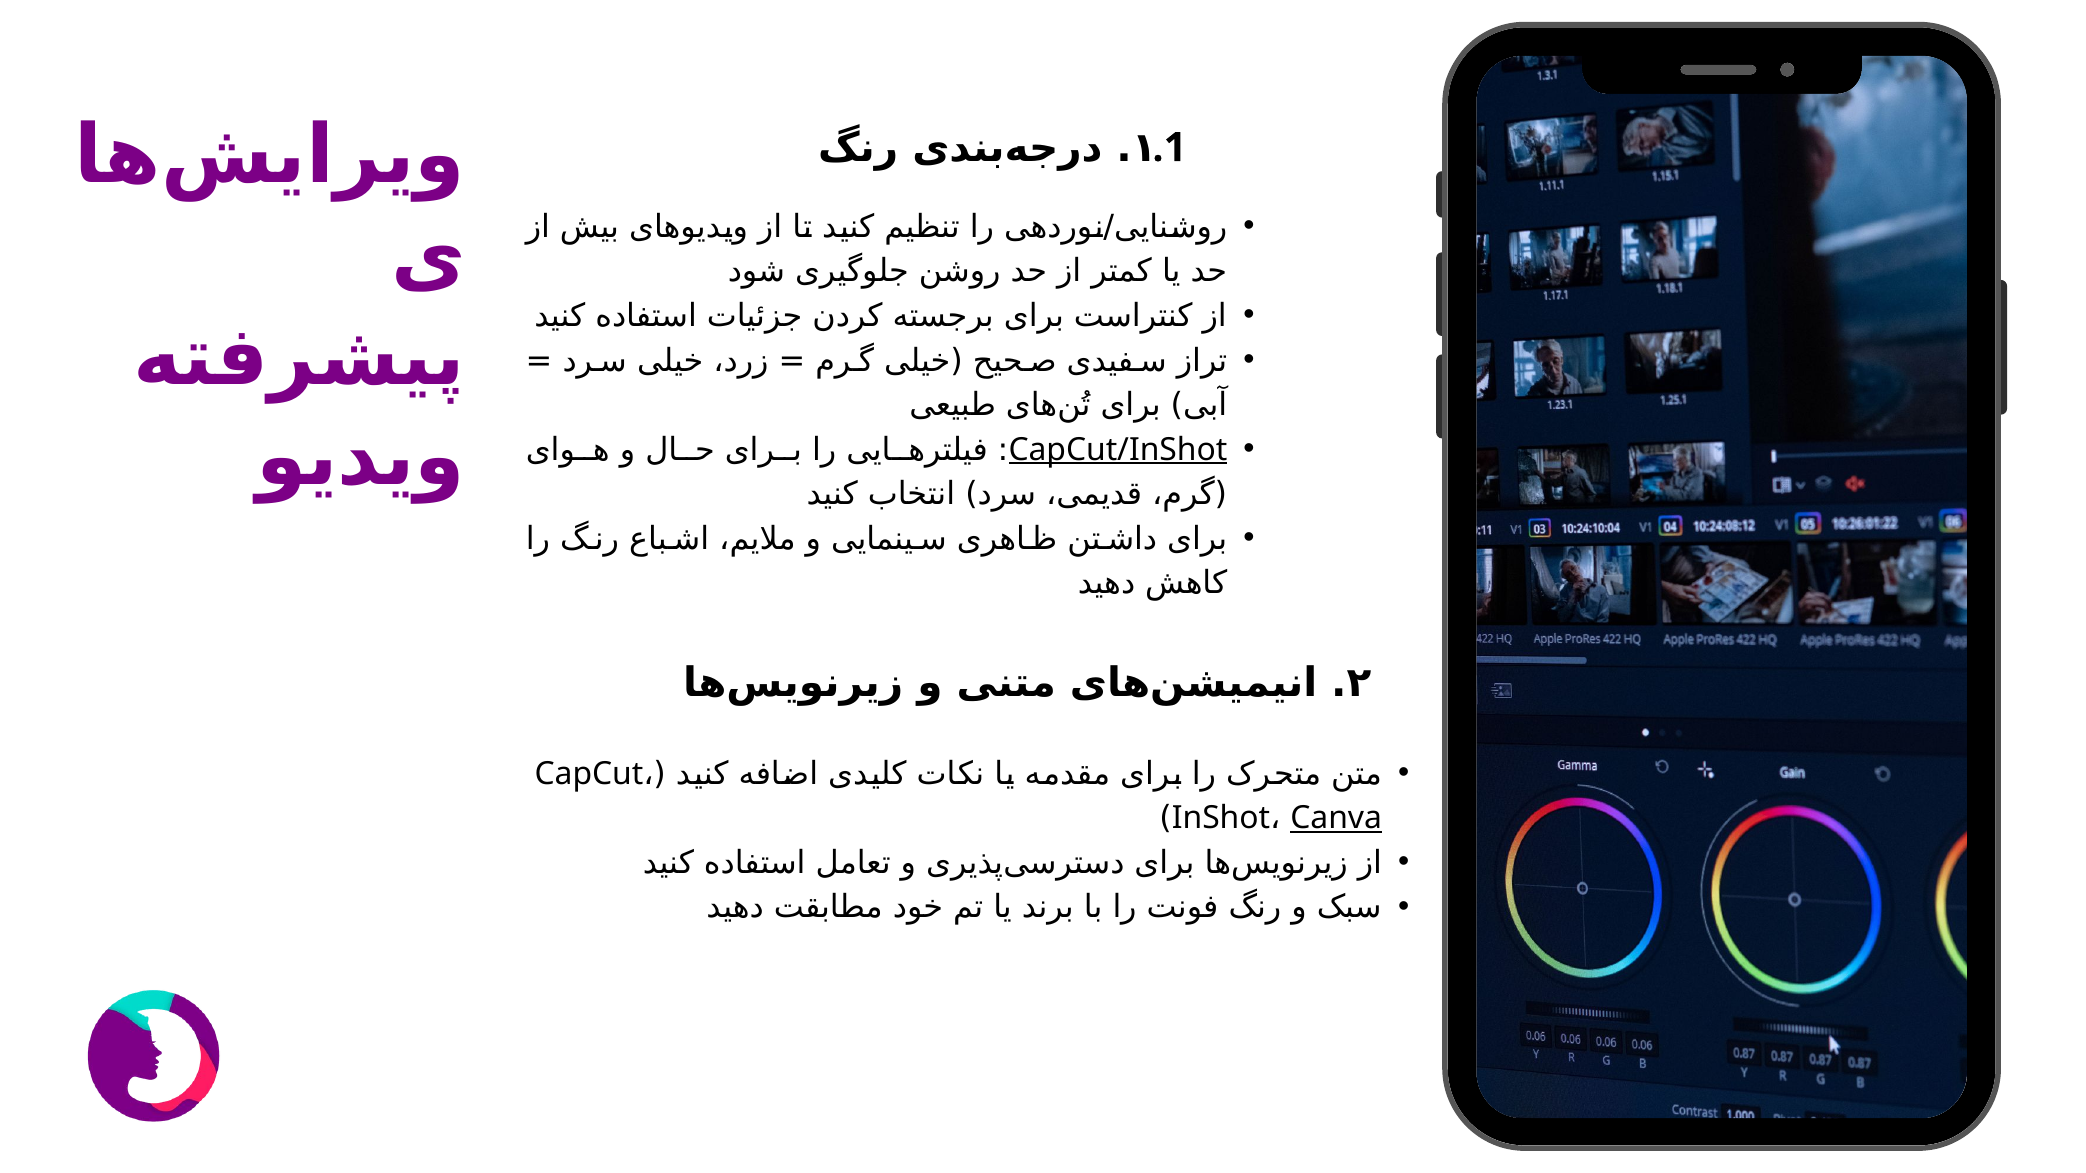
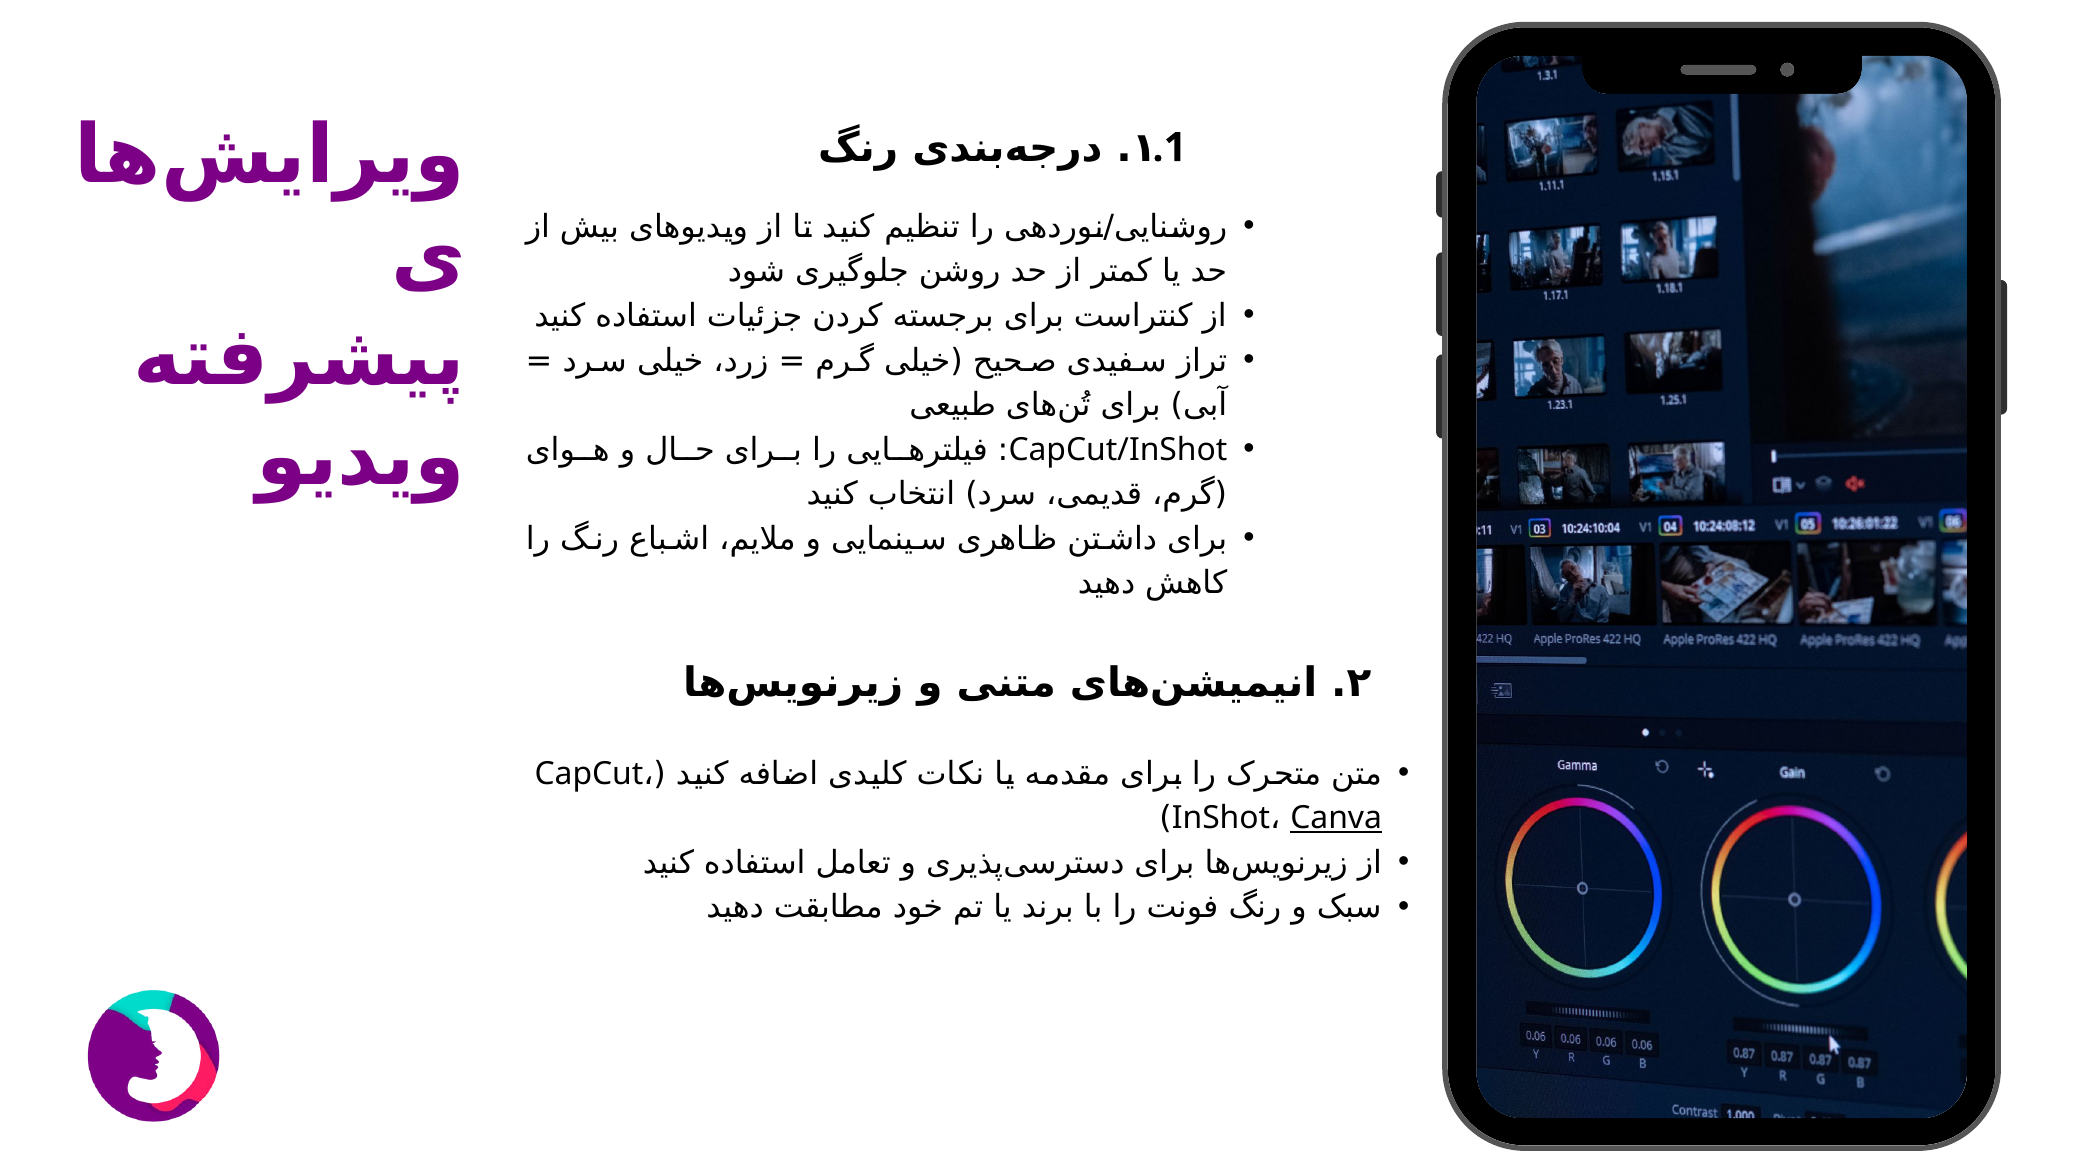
CapCut/InShot underline: present -> none (1118, 450)
